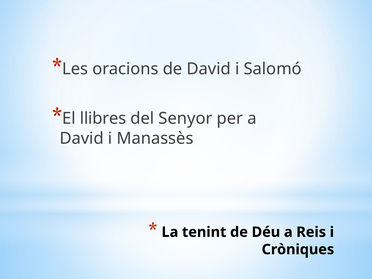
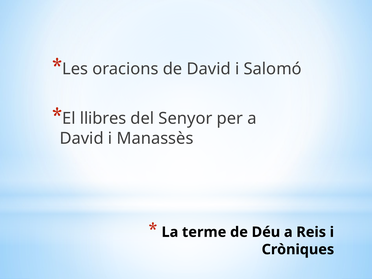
tenint: tenint -> terme (204, 232)
